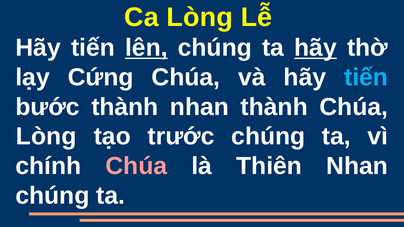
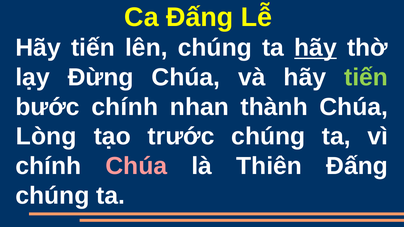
Ca Lòng: Lòng -> Đấng (200, 17)
lên underline: present -> none (146, 48)
Cứng: Cứng -> Đừng (101, 77)
tiến colour: light blue -> light green (366, 77)
bước thành: thành -> chính (125, 107)
Thiên Nhan: Nhan -> Đấng (357, 166)
